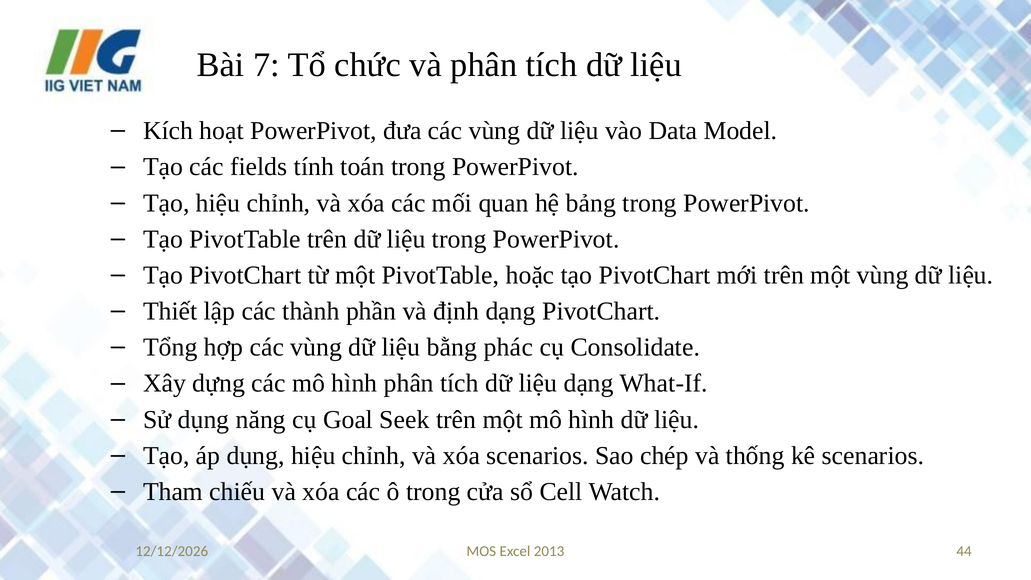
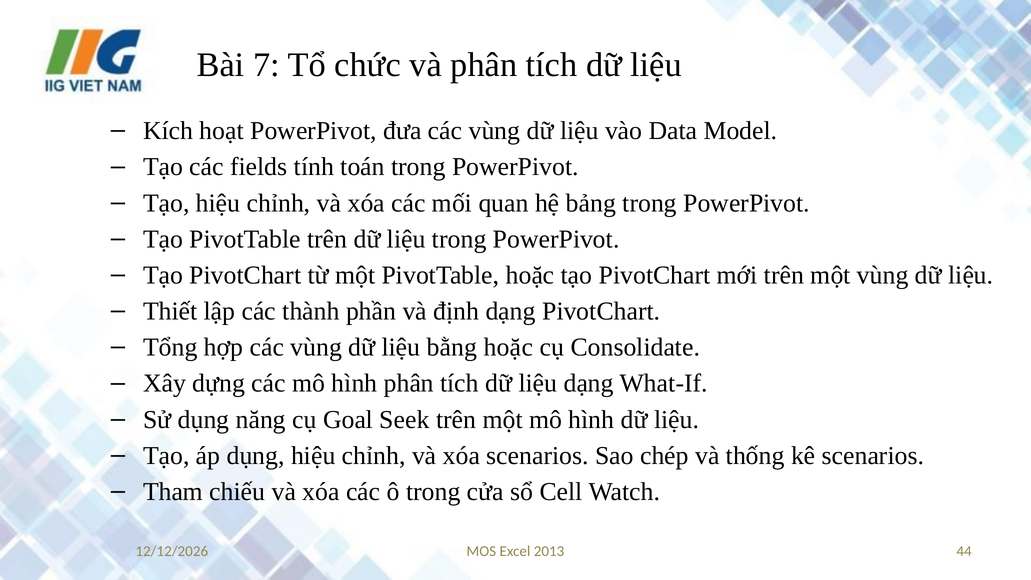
bằng phác: phác -> hoặc (508, 347)
